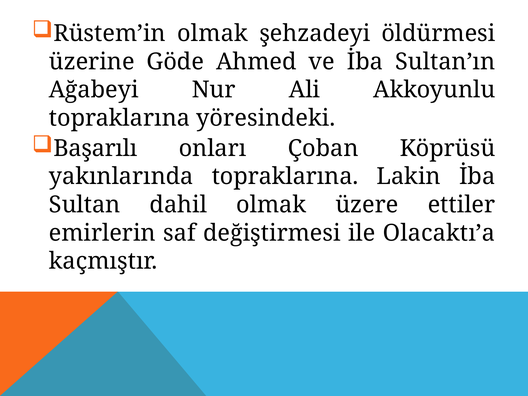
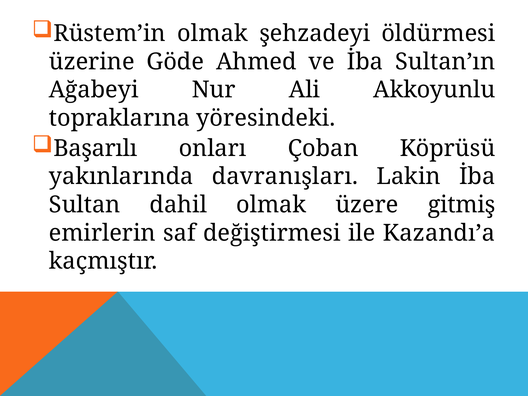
yakınlarında topraklarına: topraklarına -> davranışları (285, 177)
ettiler: ettiler -> gitmiş (462, 205)
Olacaktı’a: Olacaktı’a -> Kazandı’a (439, 233)
